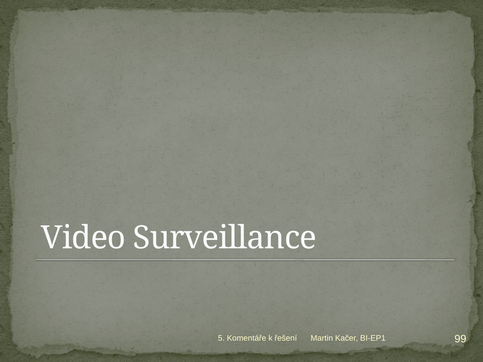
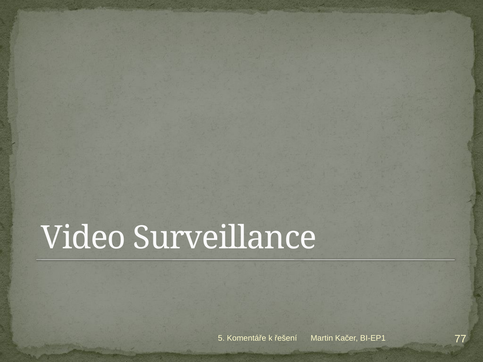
99: 99 -> 77 (460, 339)
